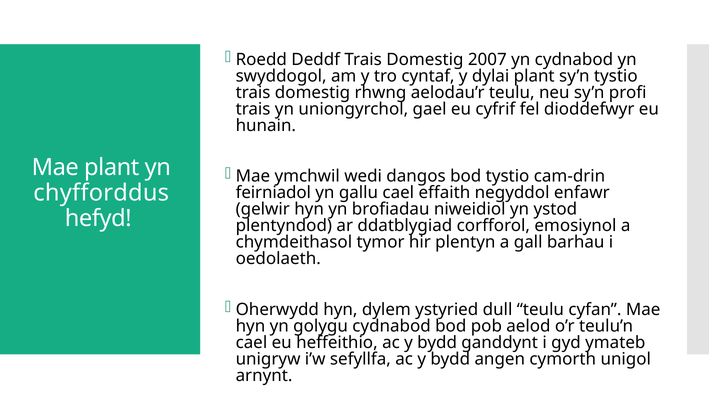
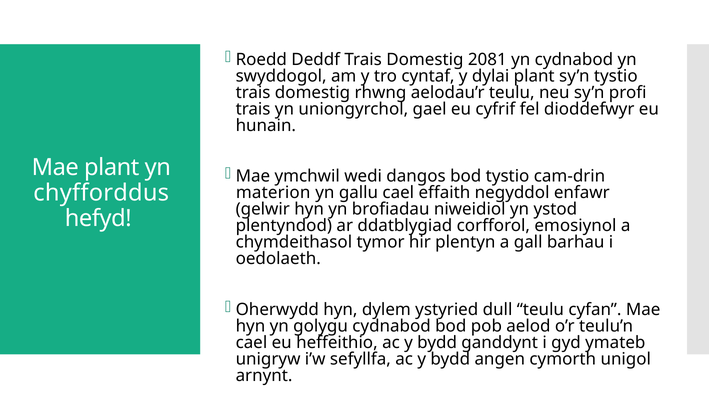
2007: 2007 -> 2081 (487, 60)
feirniadol: feirniadol -> materion (273, 193)
